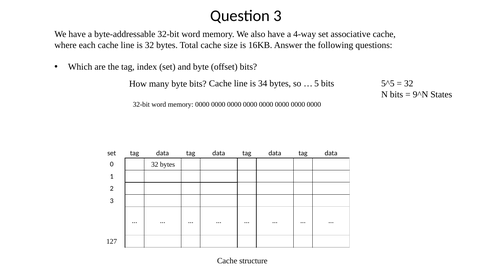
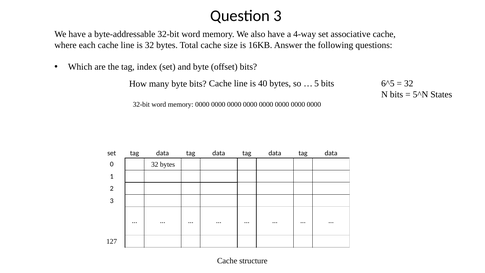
5^5: 5^5 -> 6^5 (388, 84)
34: 34 -> 40 (263, 84)
9^N: 9^N -> 5^N (420, 94)
